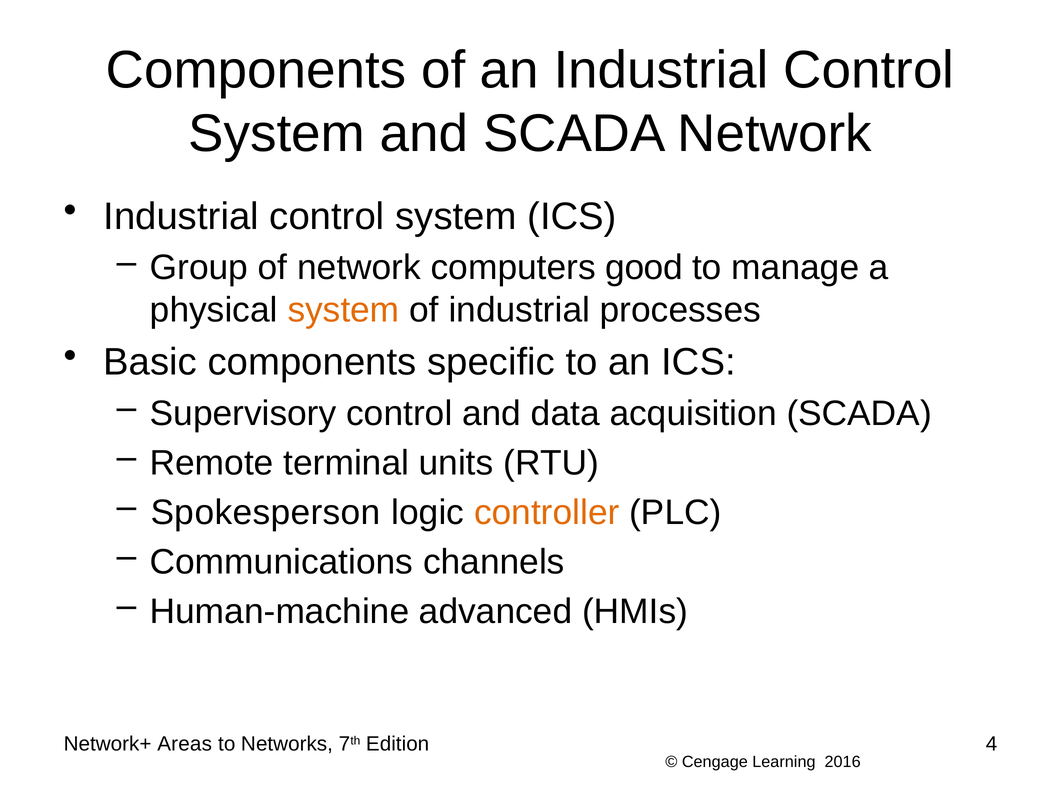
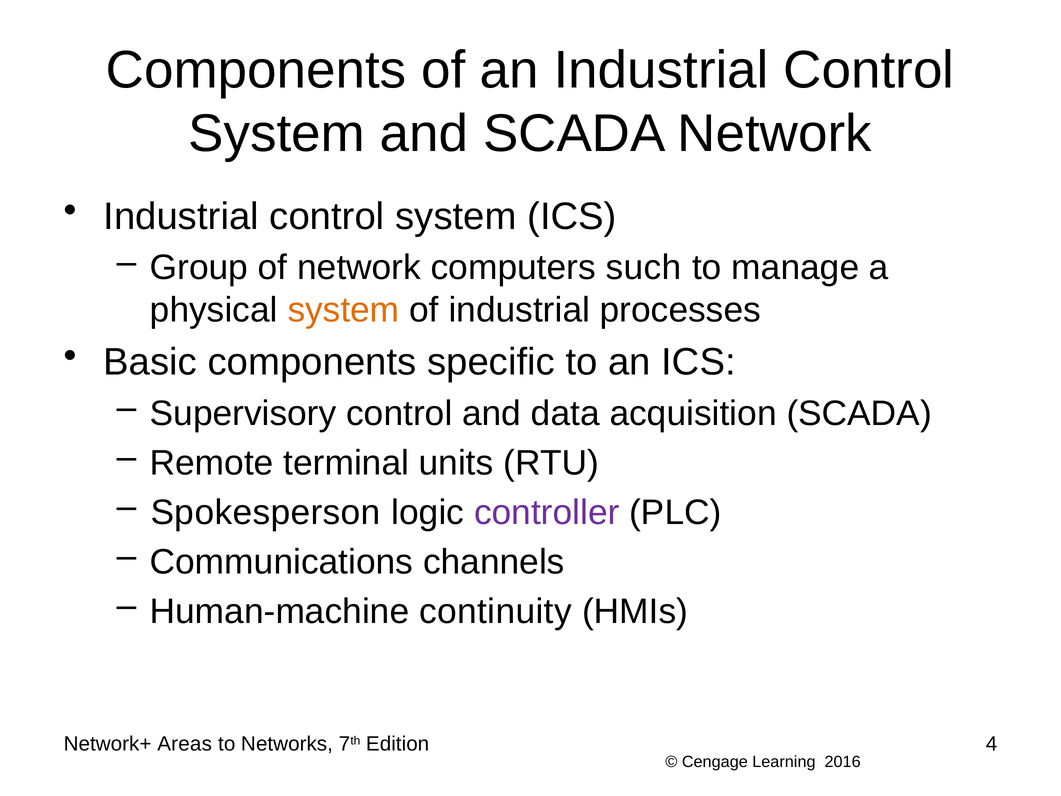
good: good -> such (644, 268)
controller colour: orange -> purple (547, 512)
advanced: advanced -> continuity (495, 611)
